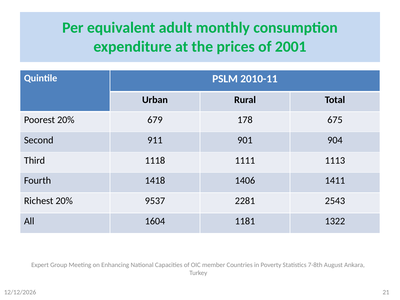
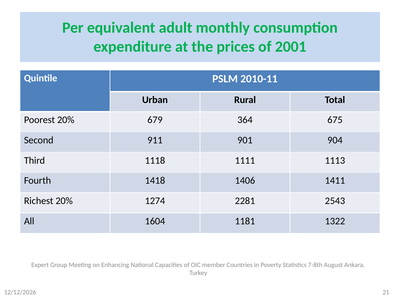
178: 178 -> 364 (245, 120)
9537: 9537 -> 1274 (155, 201)
